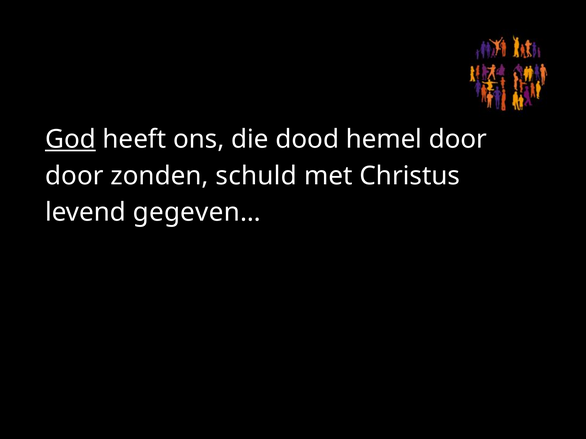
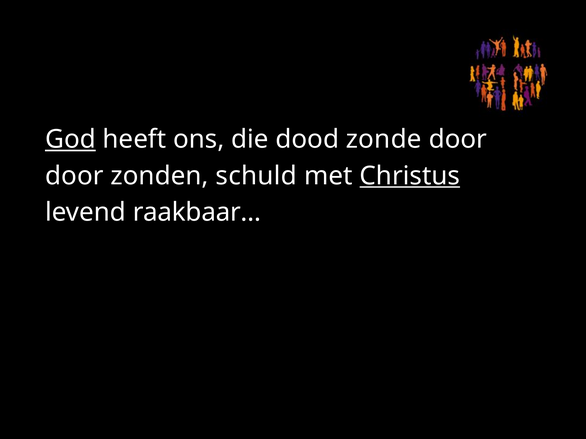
hemel: hemel -> zonde (384, 139)
Christus underline: none -> present (410, 176)
gegeven…: gegeven… -> raakbaar… (197, 213)
